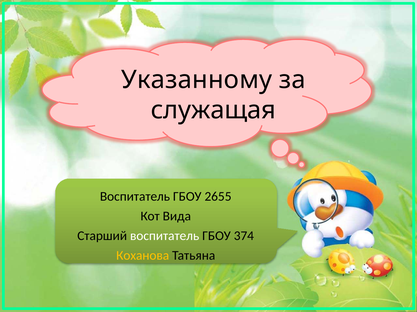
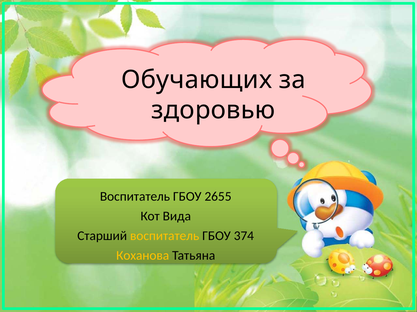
Указанному: Указанному -> Обучающих (197, 80)
служащая: служащая -> здоровью (213, 110)
воспитатель colour: white -> yellow (165, 236)
